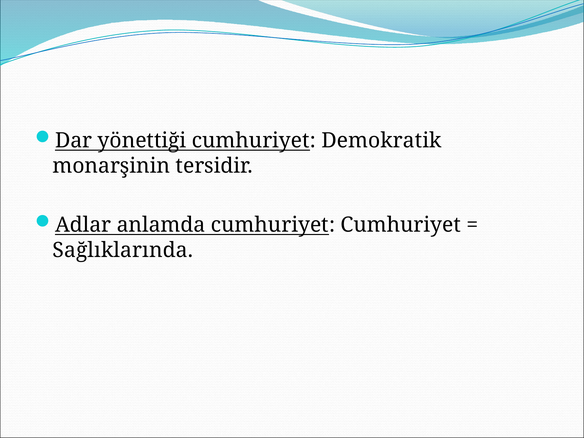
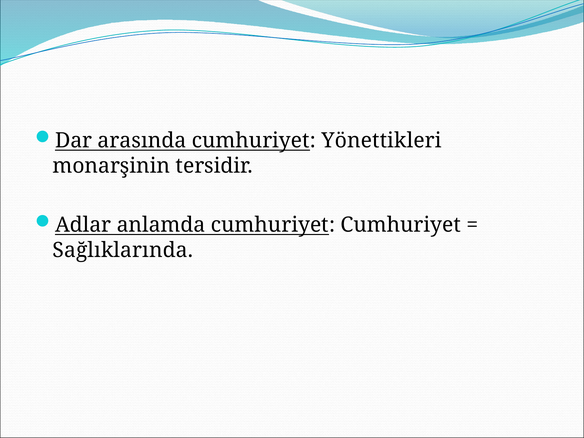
yönettiği: yönettiği -> arasında (142, 141)
Demokratik: Demokratik -> Yönettikleri (382, 141)
